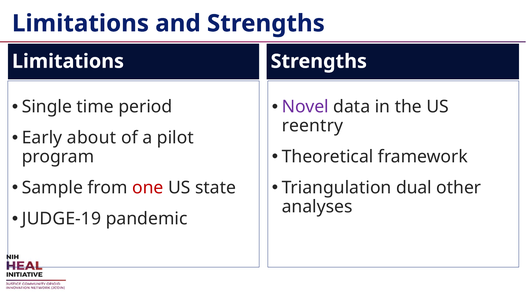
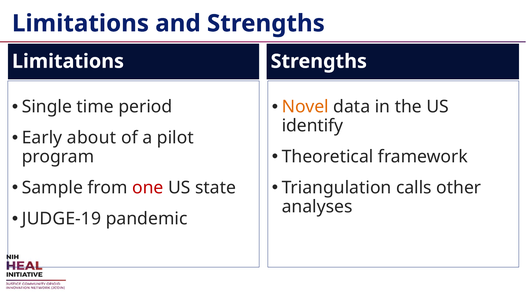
Novel colour: purple -> orange (305, 107)
reentry: reentry -> identify (312, 126)
dual: dual -> calls (414, 188)
